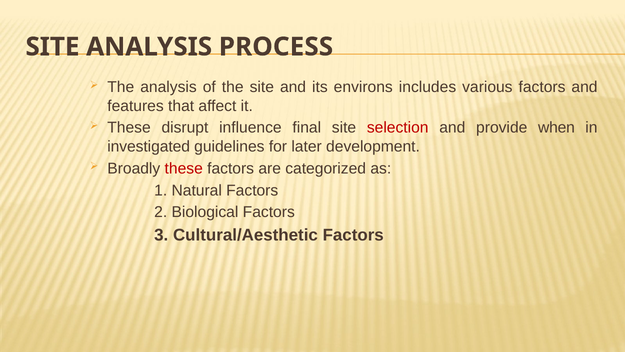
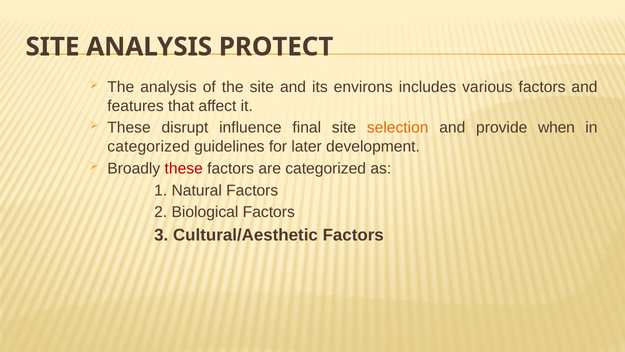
PROCESS: PROCESS -> PROTECT (276, 47)
selection colour: red -> orange (398, 128)
investigated: investigated -> categorized (149, 146)
